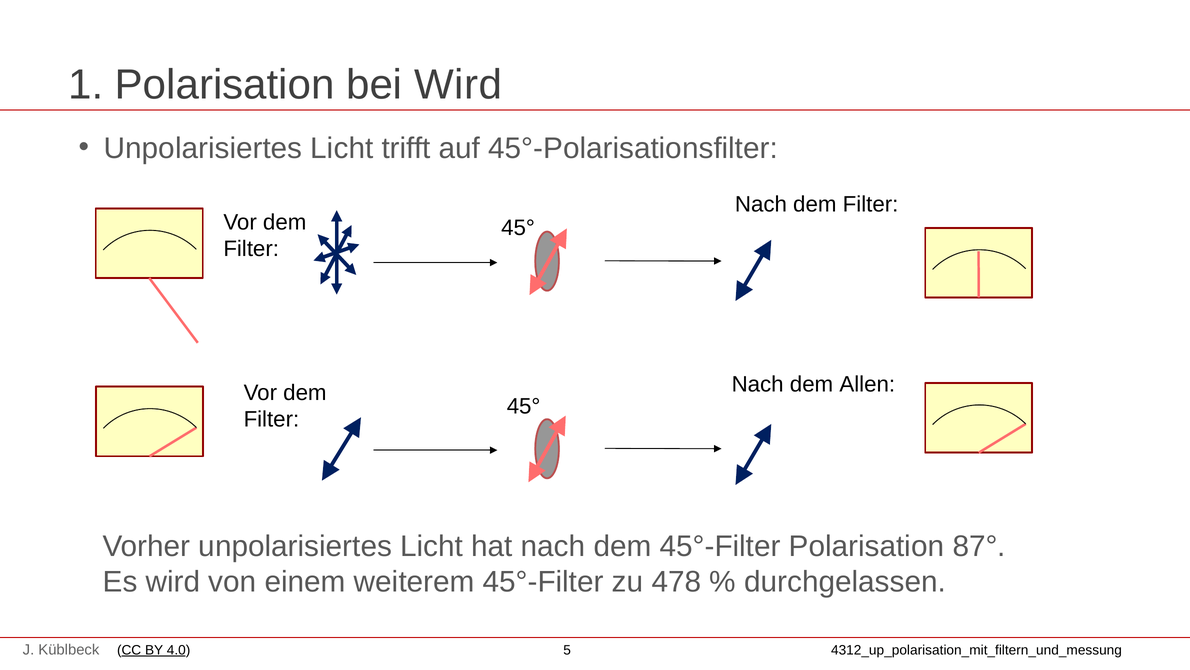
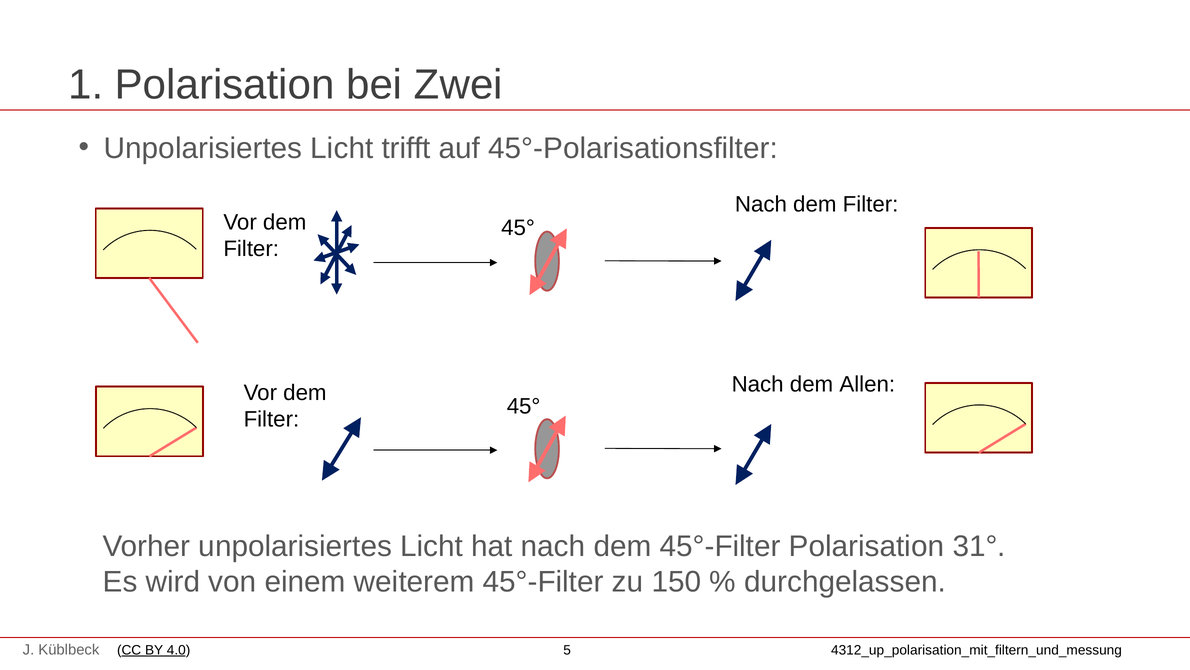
bei Wird: Wird -> Zwei (458, 85)
87°: 87° -> 31° (979, 546)
478: 478 -> 150 (676, 581)
